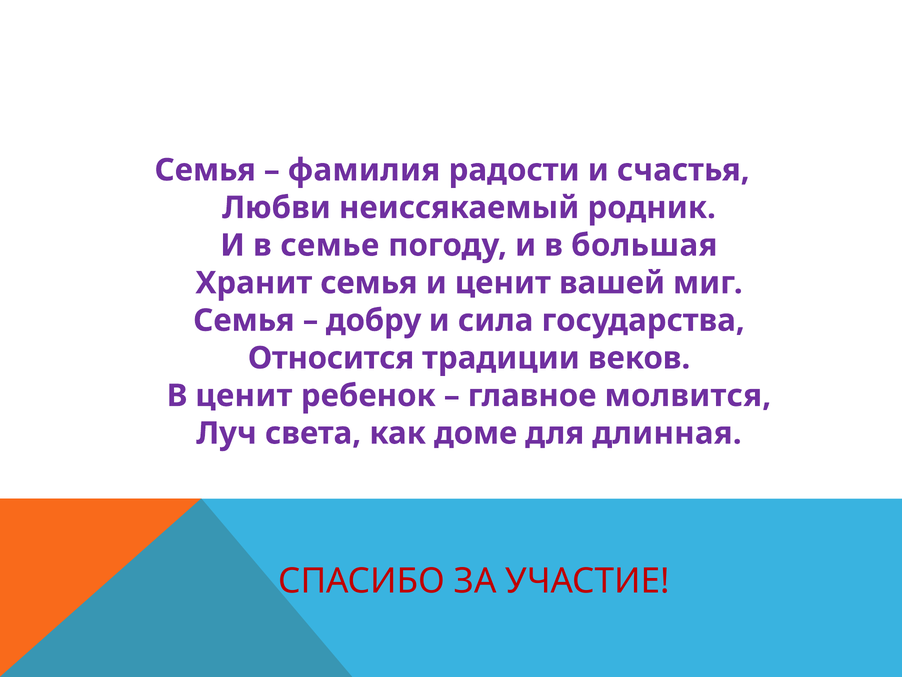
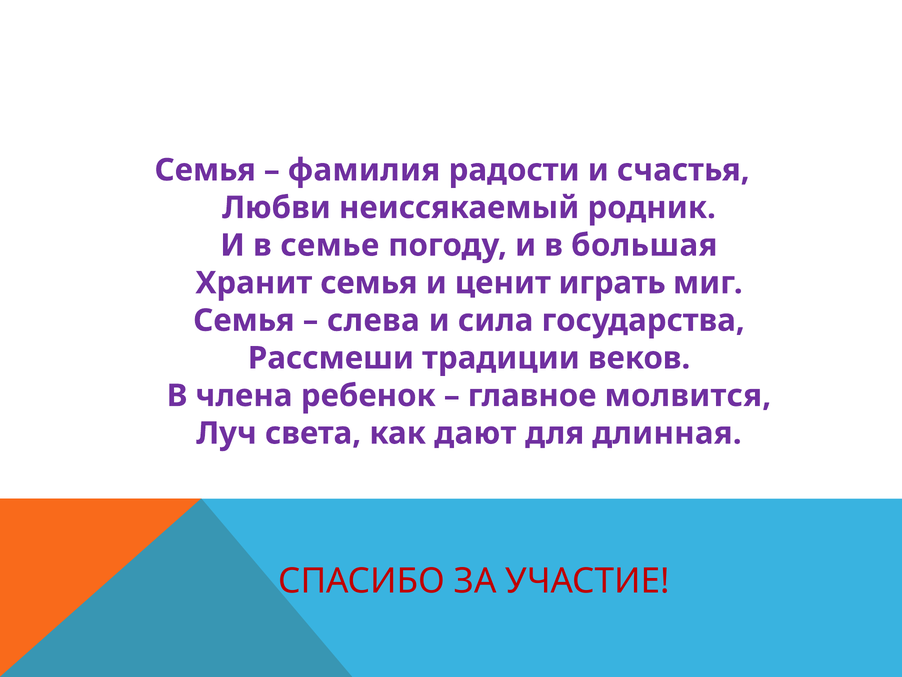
вашей: вашей -> играть (612, 283)
добру: добру -> слева (373, 320)
Относится: Относится -> Рассмеши (331, 358)
В ценит: ценит -> члена (244, 395)
доме: доме -> дают (475, 433)
